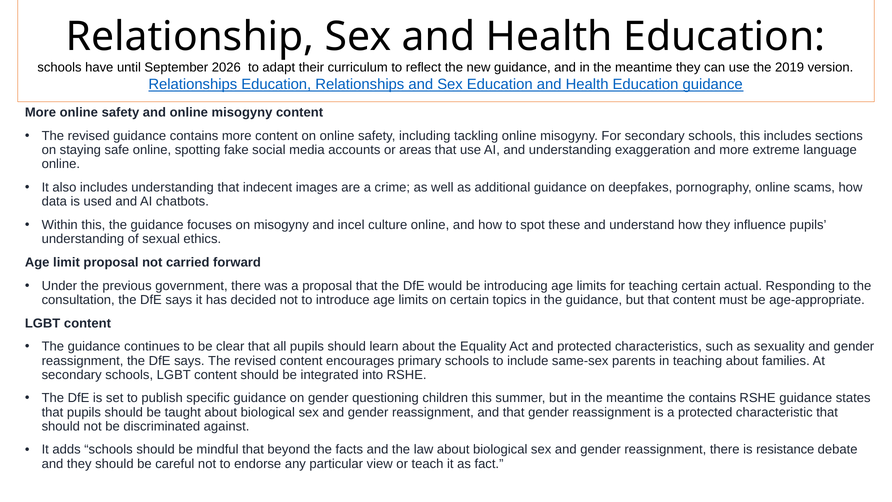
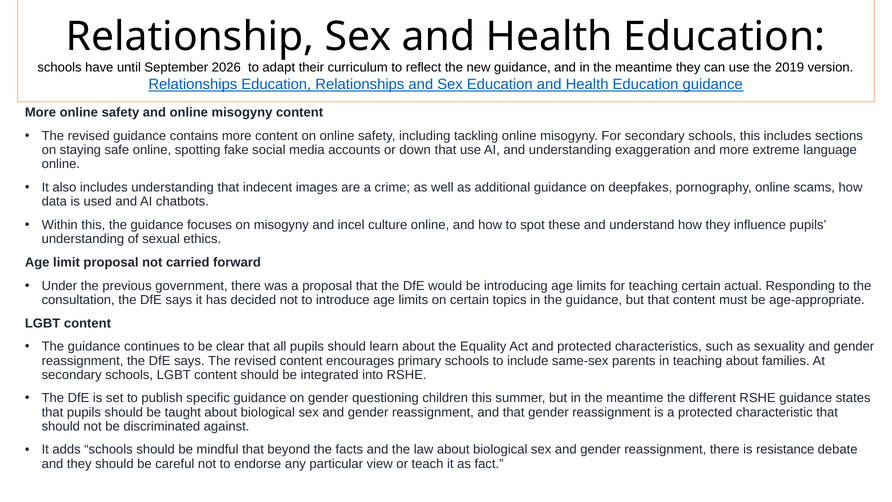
areas: areas -> down (415, 150)
the contains: contains -> different (712, 398)
